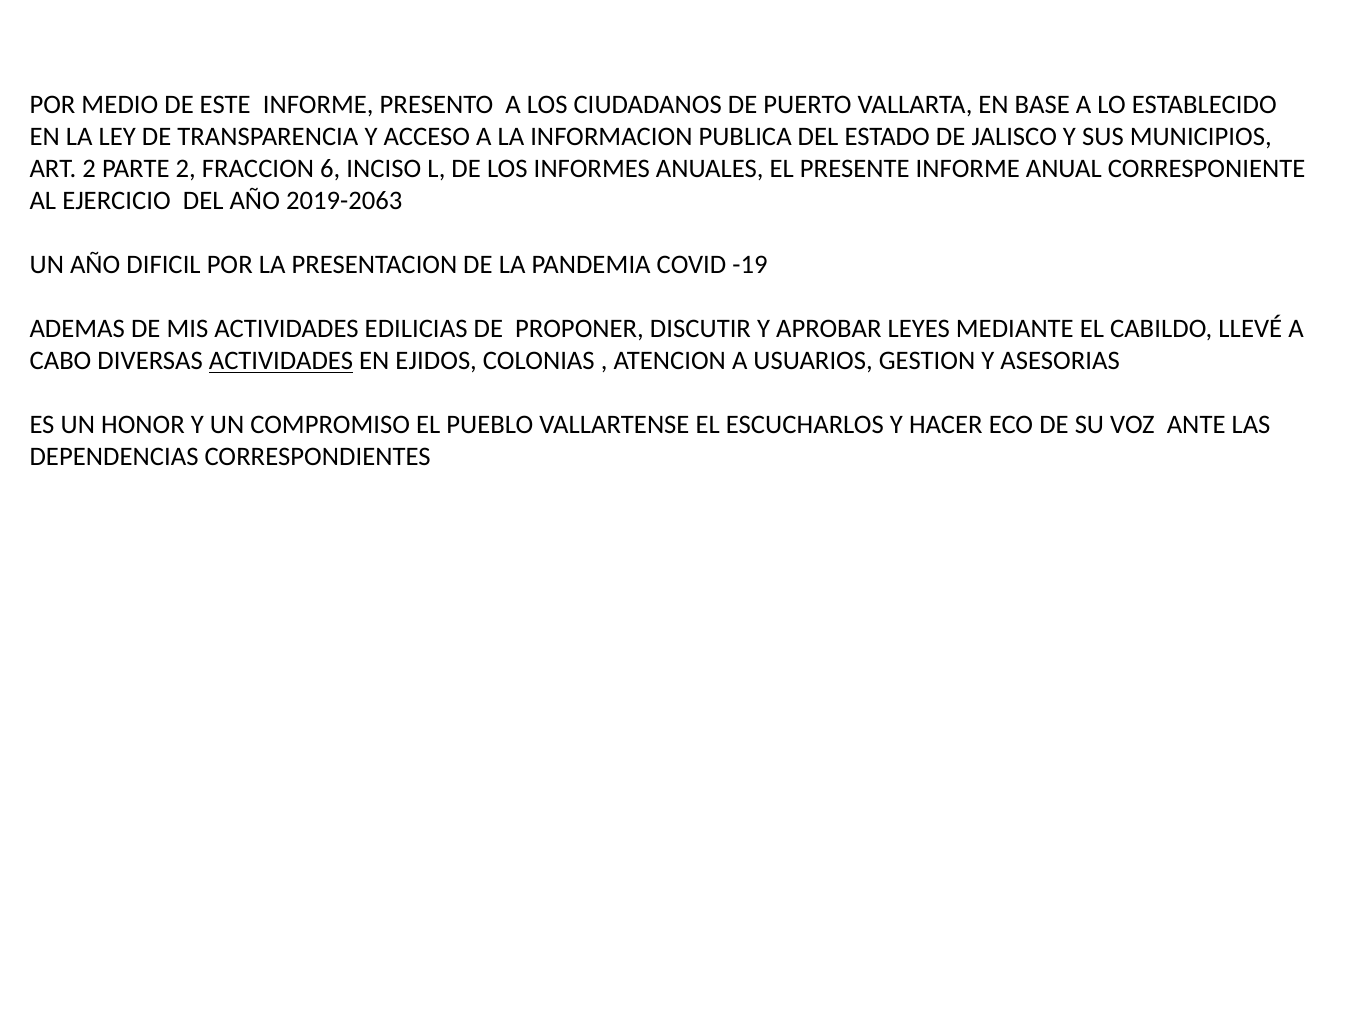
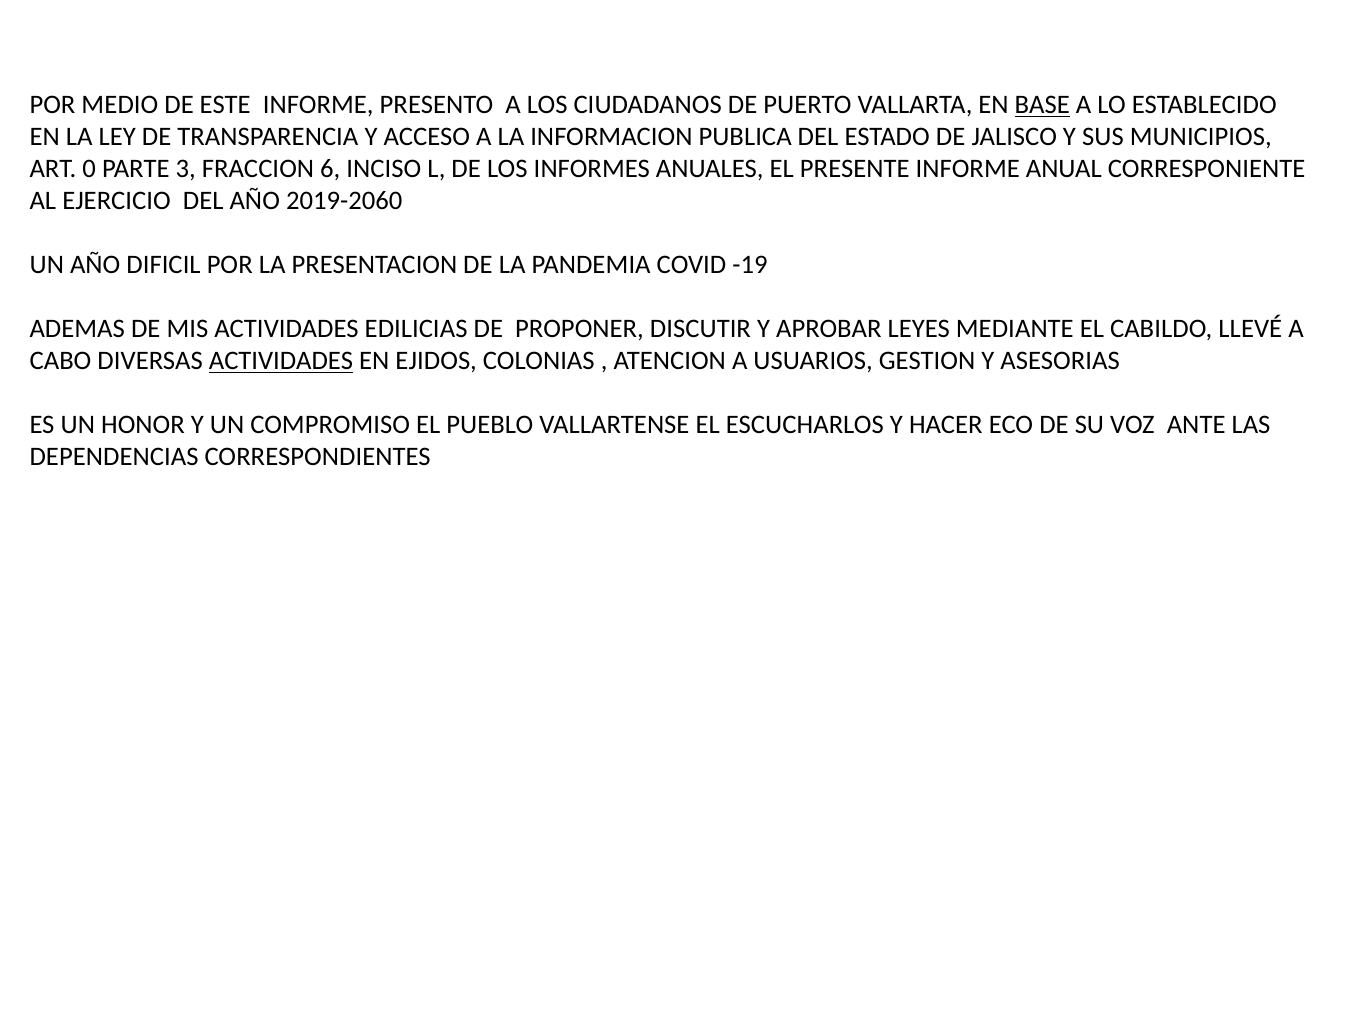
BASE underline: none -> present (1042, 105)
ART 2: 2 -> 0 (89, 169)
PARTE 2: 2 -> 3 (186, 169)
2019-2063: 2019-2063 -> 2019-2060 (344, 201)
